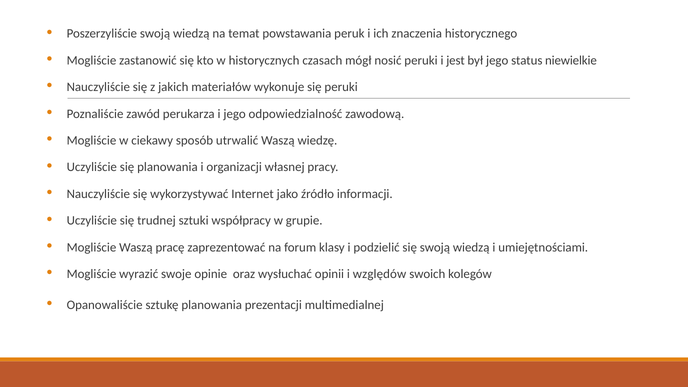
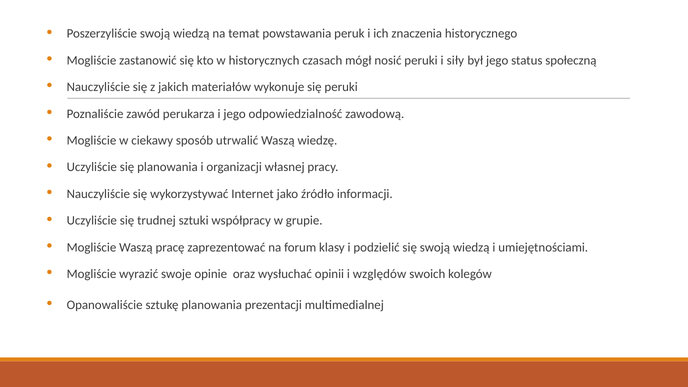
jest: jest -> siły (455, 60)
niewielkie: niewielkie -> społeczną (571, 60)
